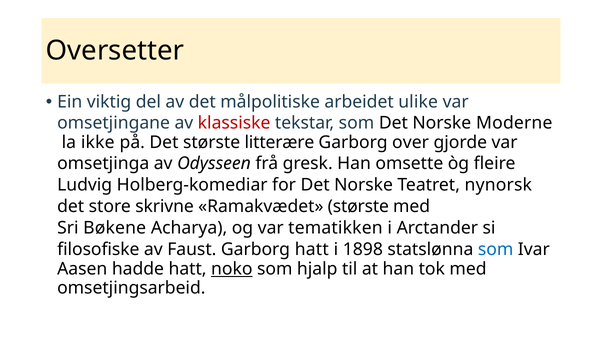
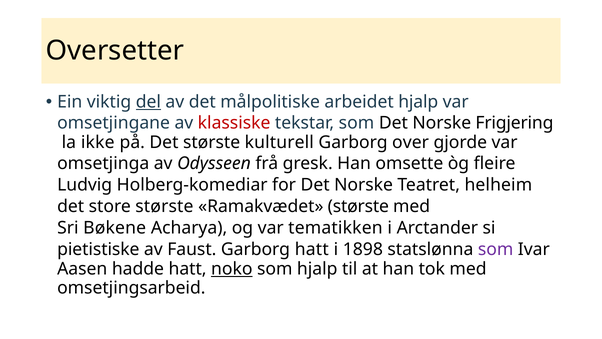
del underline: none -> present (148, 102)
arbeidet ulike: ulike -> hjalp (418, 102)
Moderne: Moderne -> Frigjering (514, 123)
litterære: litterære -> kulturell (279, 142)
nynorsk: nynorsk -> helheim (498, 185)
store skrivne: skrivne -> største (164, 206)
filosofiske: filosofiske -> pietistiske (98, 249)
som colour: blue -> purple (496, 249)
